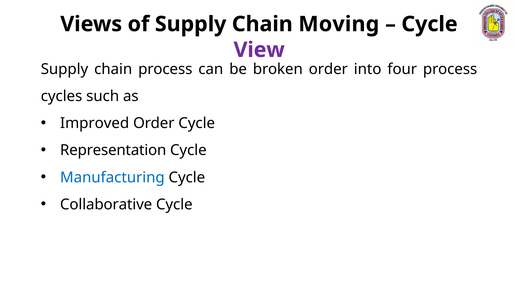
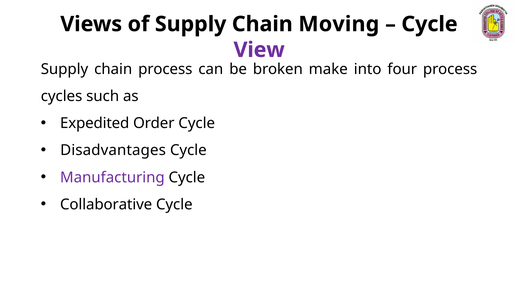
broken order: order -> make (328, 69)
Improved: Improved -> Expedited (95, 123)
Representation: Representation -> Disadvantages (113, 150)
Manufacturing colour: blue -> purple (112, 177)
